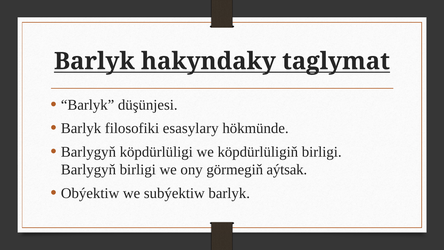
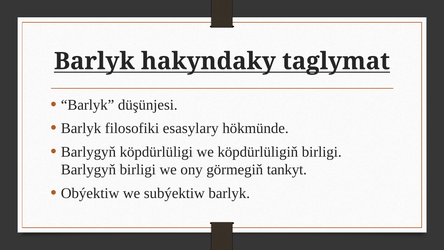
aýtsak: aýtsak -> tankyt (287, 170)
